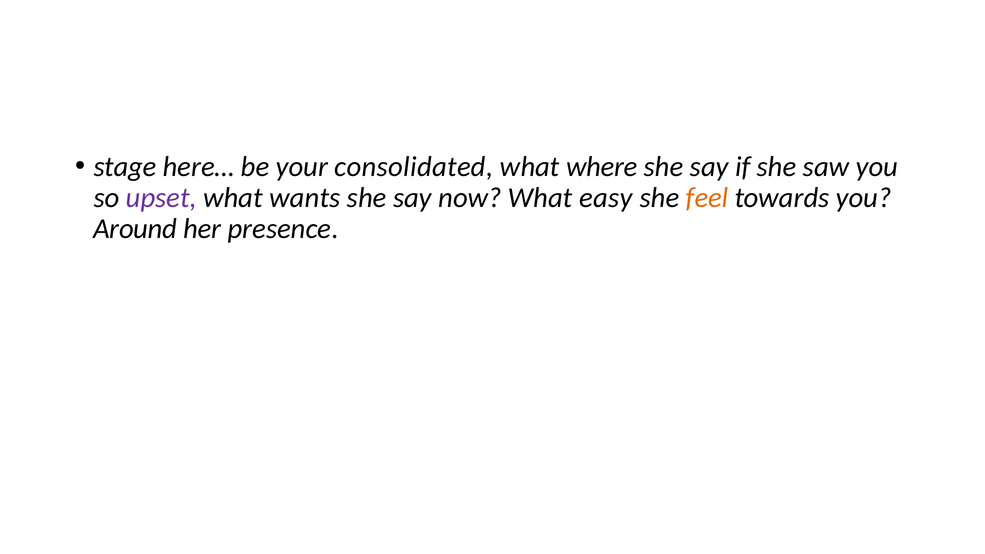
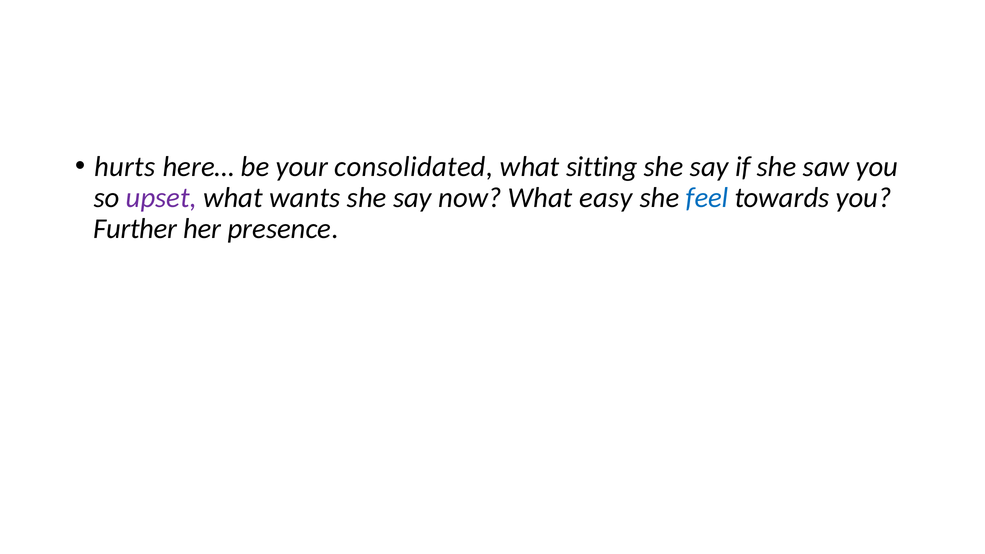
stage: stage -> hurts (125, 167)
where: where -> sitting (602, 167)
feel colour: orange -> blue (707, 198)
Around: Around -> Further (135, 229)
